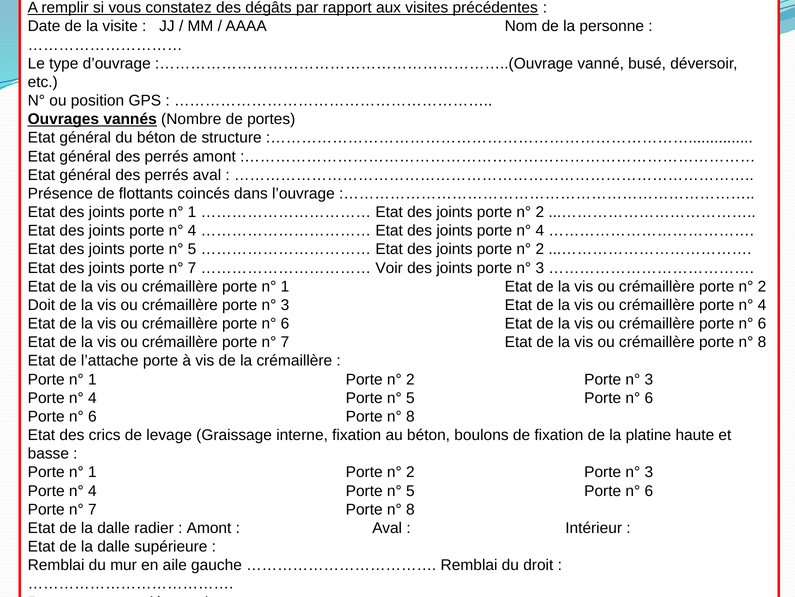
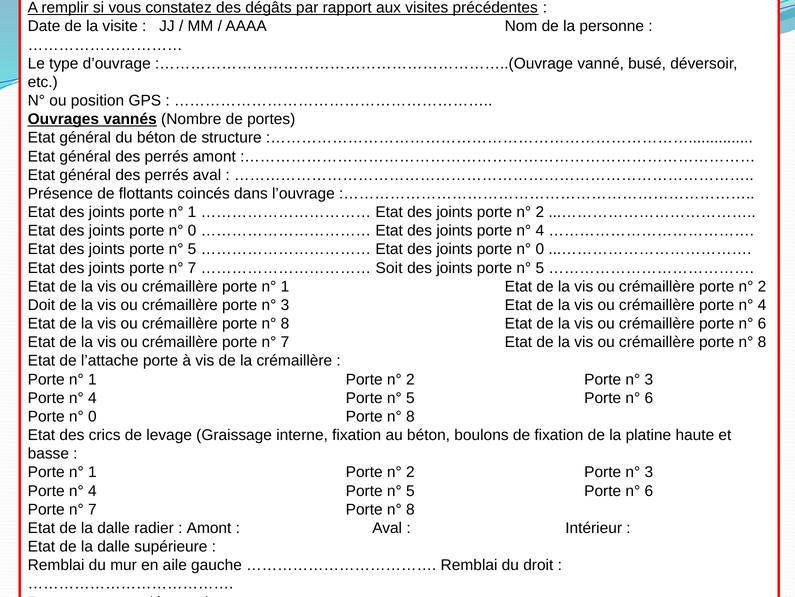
4: 4 -> 0 (192, 230)
2: 2 -> 0 (540, 249)
Voir: Voir -> Soit (389, 268)
3: 3 -> 5 (540, 268)
6: 6 -> 8 (285, 323)
6: 6 -> 0 (92, 416)
